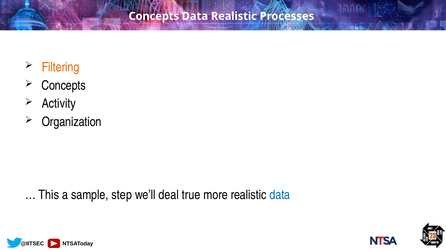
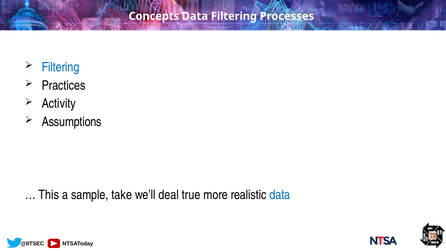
Data Realistic: Realistic -> Filtering (234, 16)
Filtering colour: orange -> blue (61, 67)
Concepts: Concepts -> Practices (64, 85)
Organization: Organization -> Assumptions (72, 122)
step: step -> take (122, 195)
